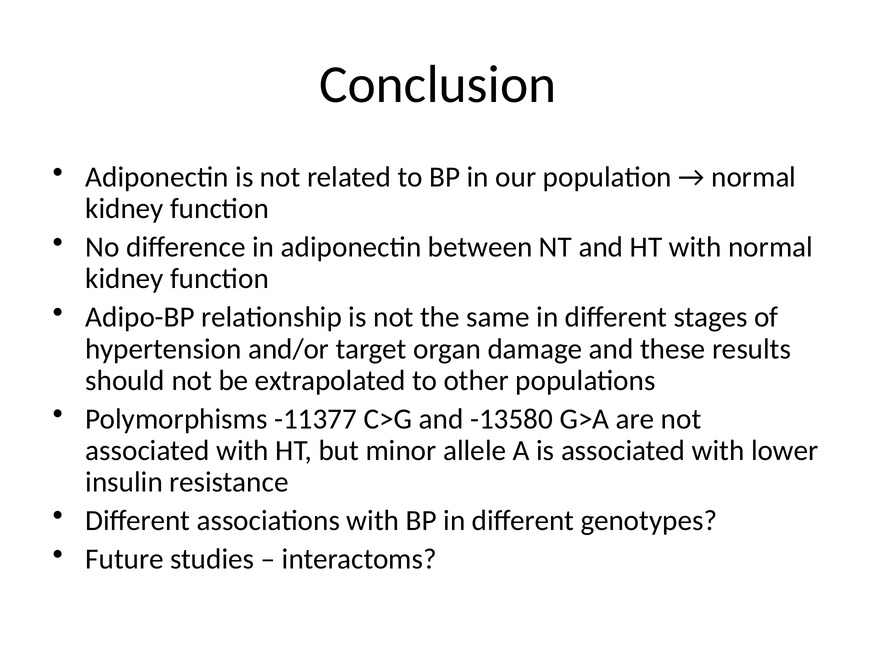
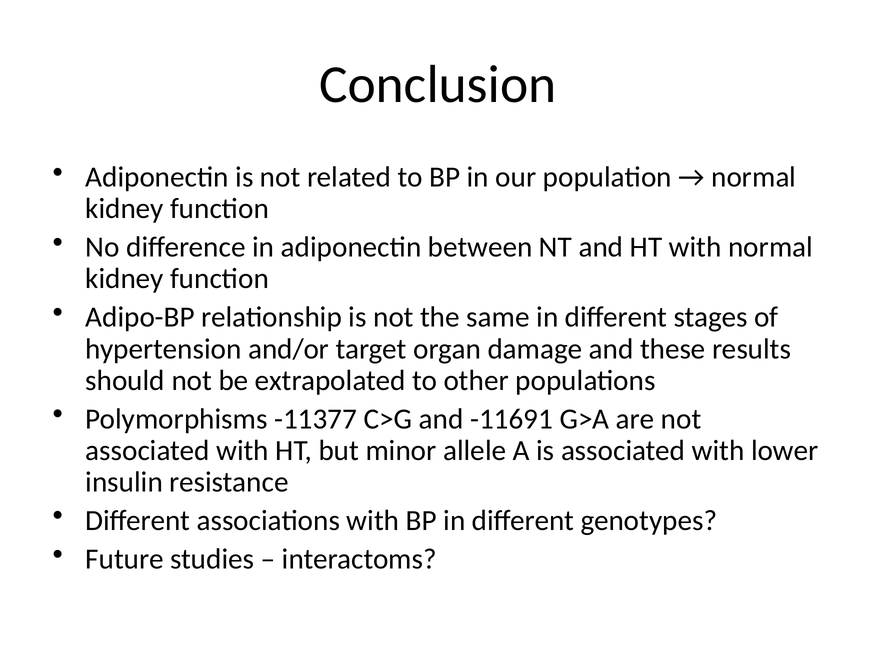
-13580: -13580 -> -11691 (512, 419)
